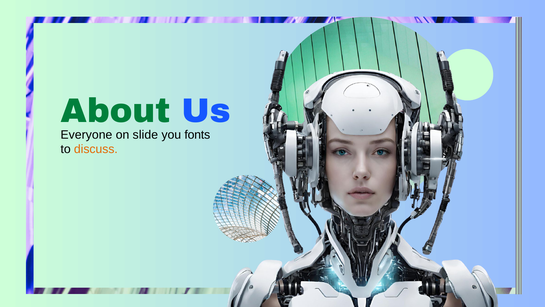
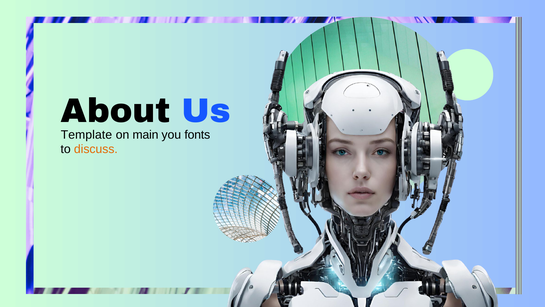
About colour: green -> black (115, 111)
Everyone: Everyone -> Template (86, 135)
slide: slide -> main (145, 135)
